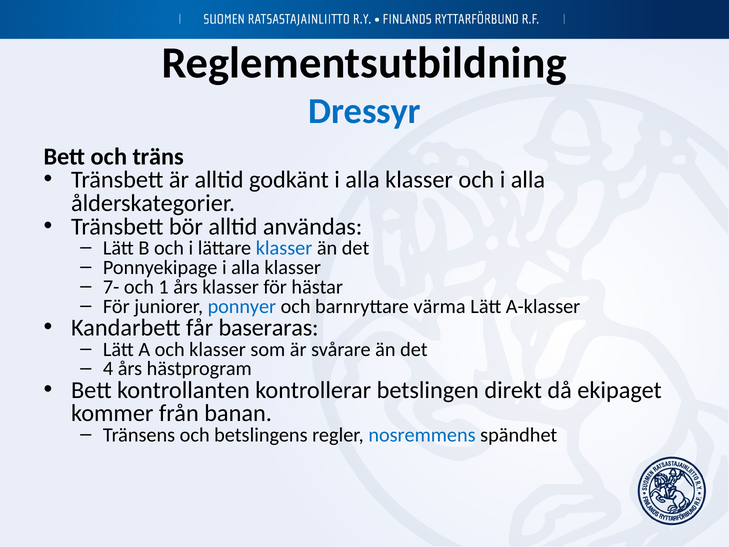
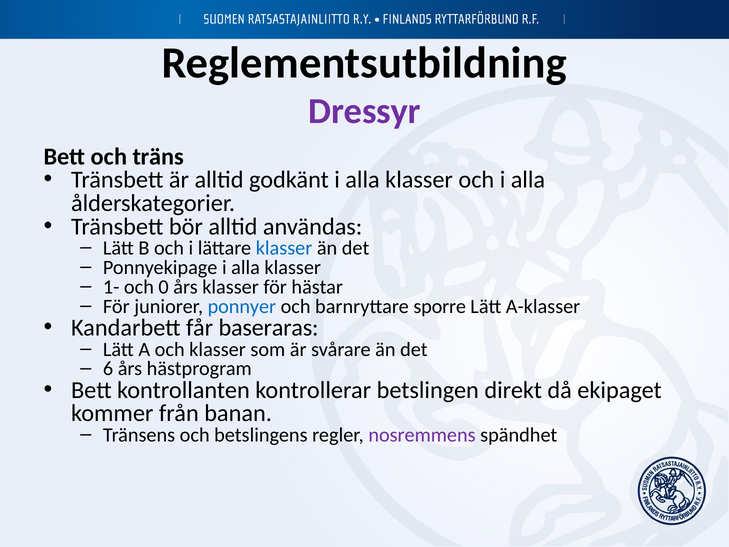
Dressyr colour: blue -> purple (365, 111)
7-: 7- -> 1- (111, 287)
1: 1 -> 0 (164, 287)
värma: värma -> sporre (440, 306)
4: 4 -> 6 (108, 369)
nosremmens colour: blue -> purple (422, 435)
